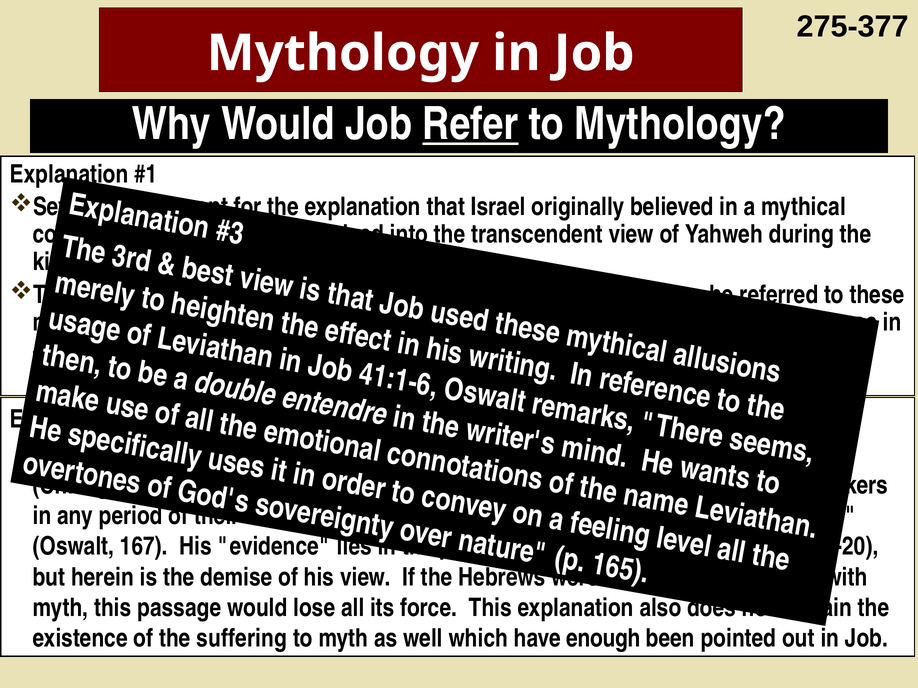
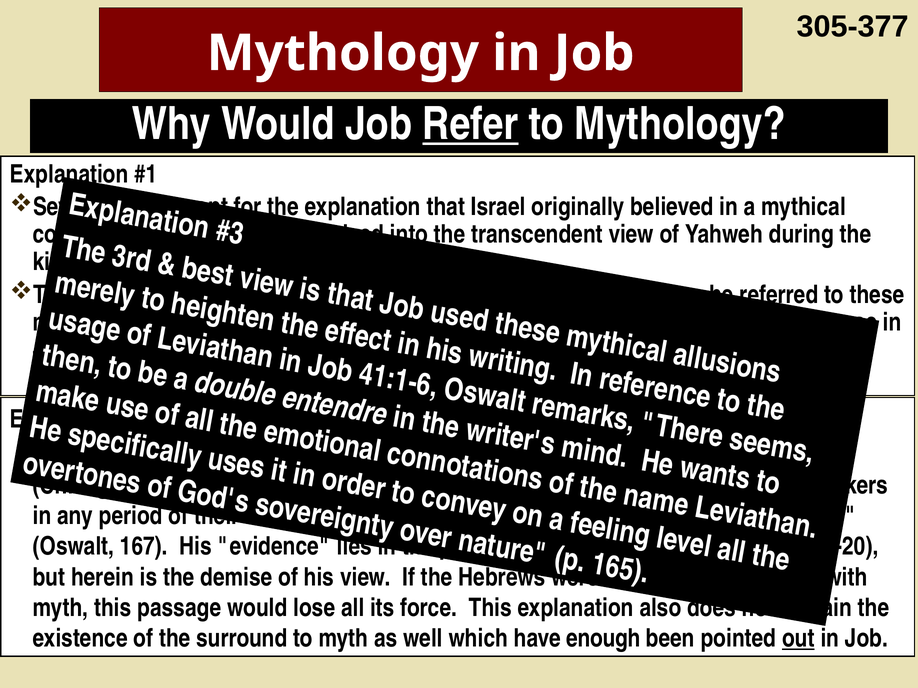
275-377: 275-377 -> 305-377 (853, 27)
suffering: suffering -> surround (242, 639)
out underline: none -> present (798, 639)
